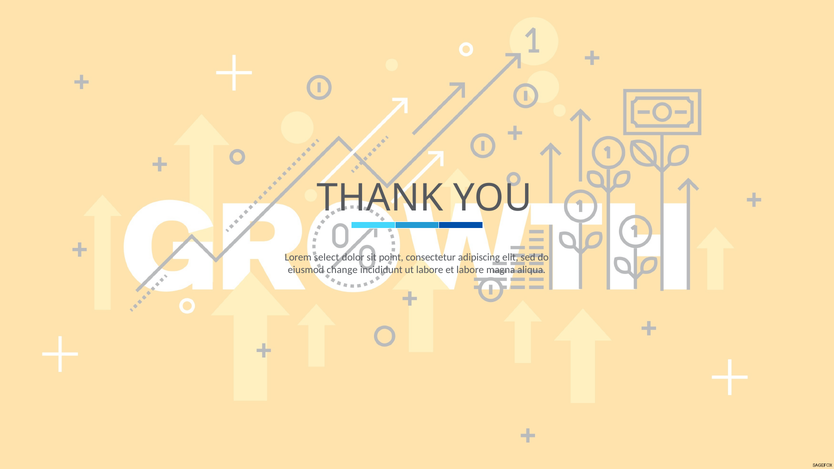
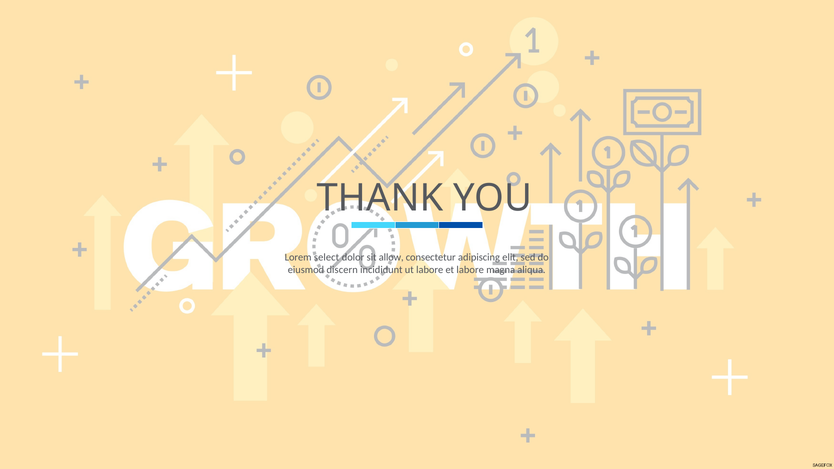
point: point -> allow (391, 257)
change: change -> discern (342, 270)
